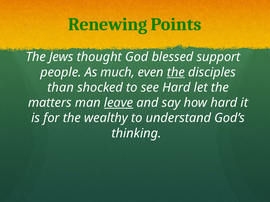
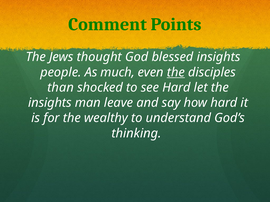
Renewing: Renewing -> Comment (108, 25)
blessed support: support -> insights (219, 57)
matters: matters -> insights (50, 103)
leave underline: present -> none (119, 103)
